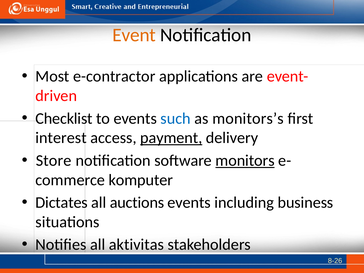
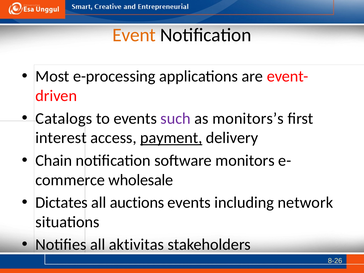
e-contractor: e-contractor -> e-processing (114, 76)
Checklist: Checklist -> Catalogs (64, 118)
such colour: blue -> purple (176, 118)
Store: Store -> Chain (54, 161)
monitors underline: present -> none (245, 161)
komputer: komputer -> wholesale (141, 180)
business: business -> network (305, 203)
